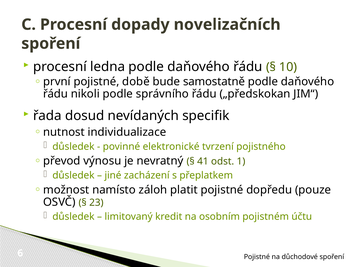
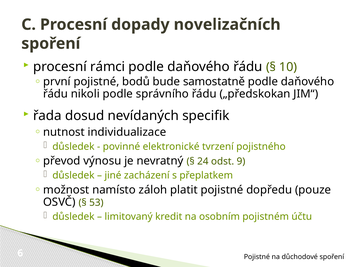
ledna: ledna -> rámci (108, 67)
době: době -> bodů (136, 82)
41: 41 -> 24 (203, 161)
1: 1 -> 9 (241, 161)
23: 23 -> 53 (96, 203)
